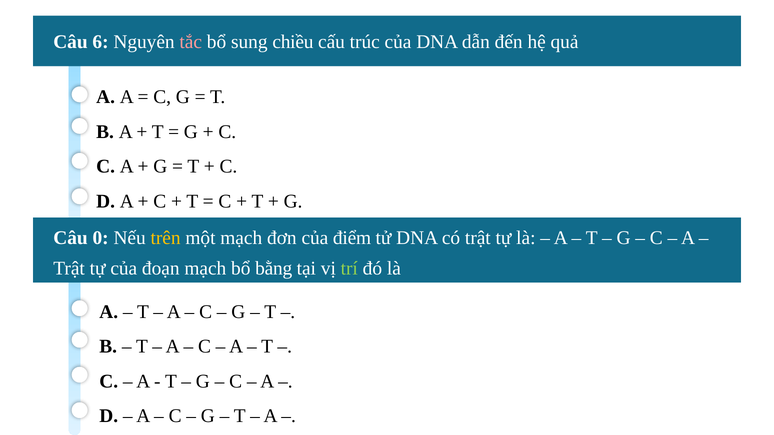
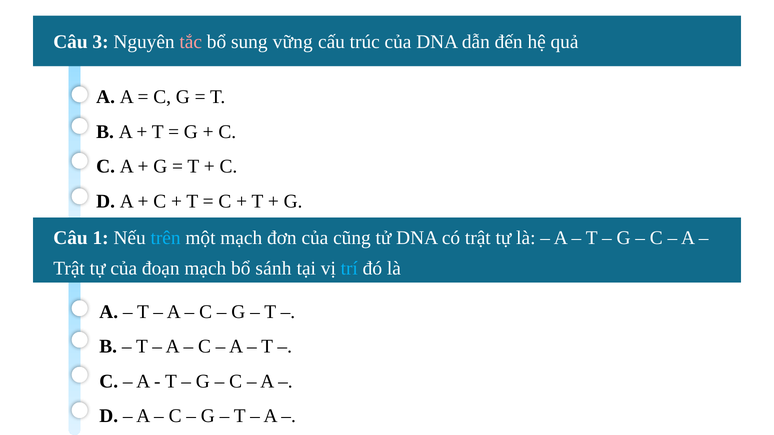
6: 6 -> 3 (101, 42)
chiều: chiều -> vững (293, 42)
0: 0 -> 1 (101, 238)
trên colour: yellow -> light blue (166, 238)
điểm: điểm -> cũng (352, 238)
bằng: bằng -> sánh (273, 268)
trí colour: light green -> light blue (349, 268)
